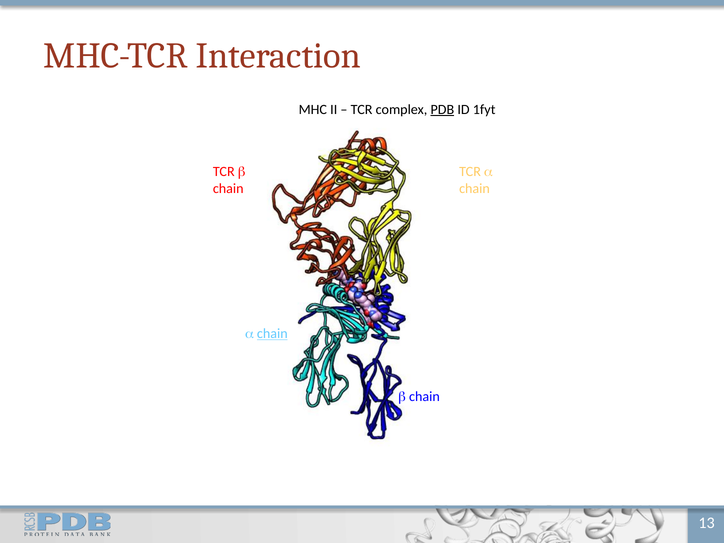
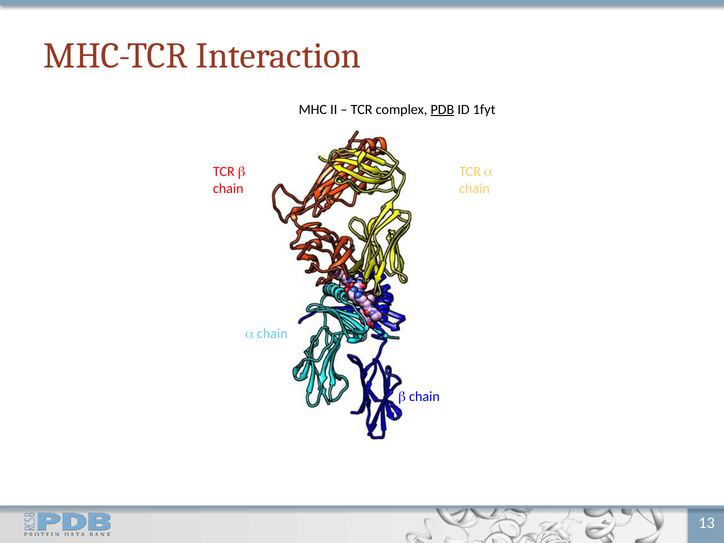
chain underline: present -> none (272, 334)
